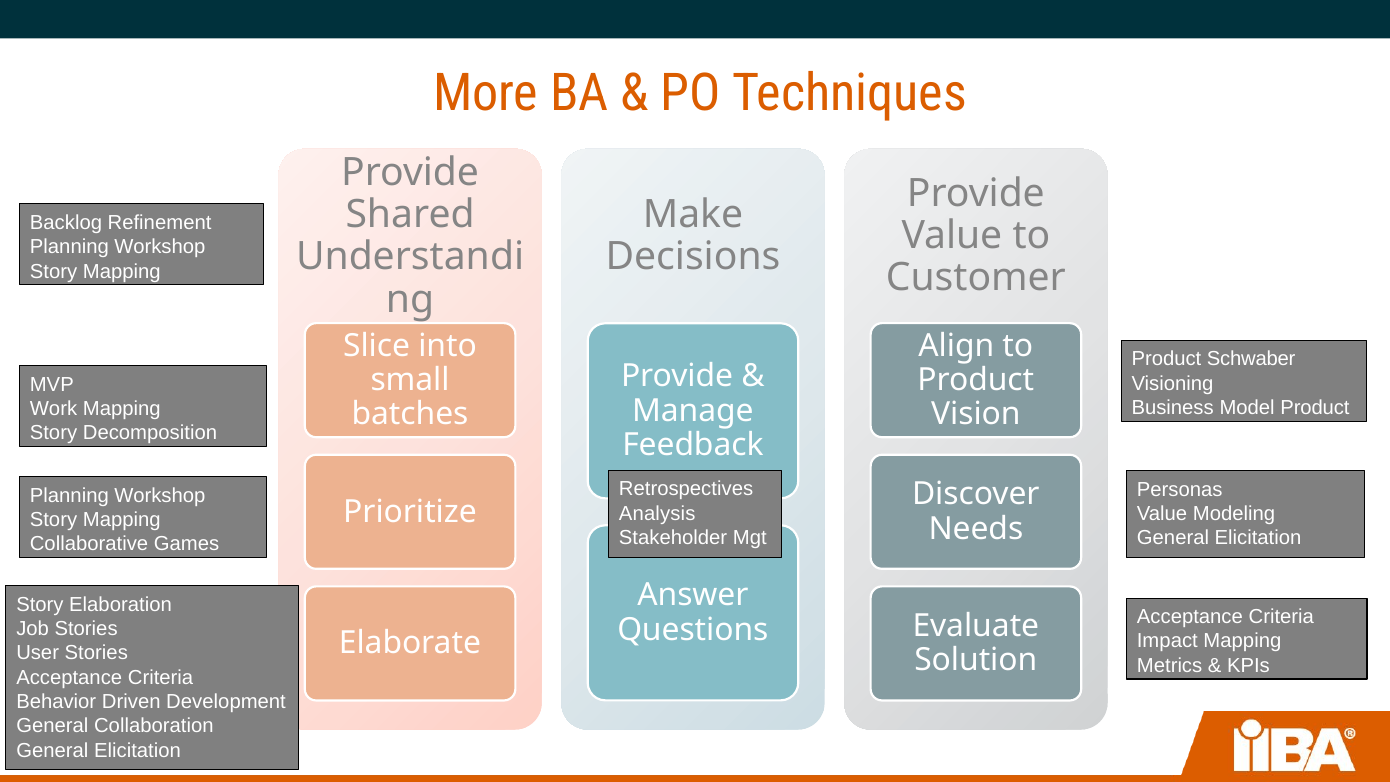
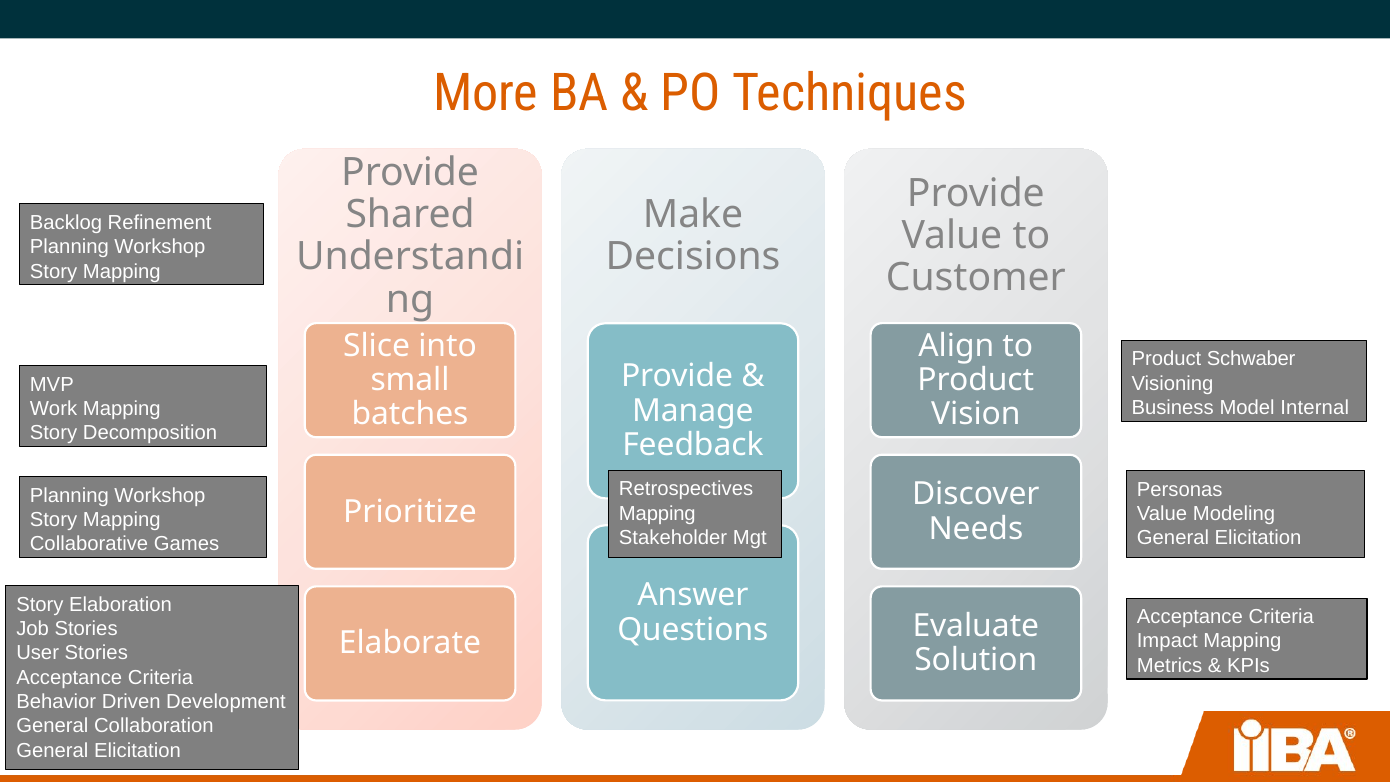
Model Product: Product -> Internal (1315, 408)
Analysis: Analysis -> Mapping (657, 513)
